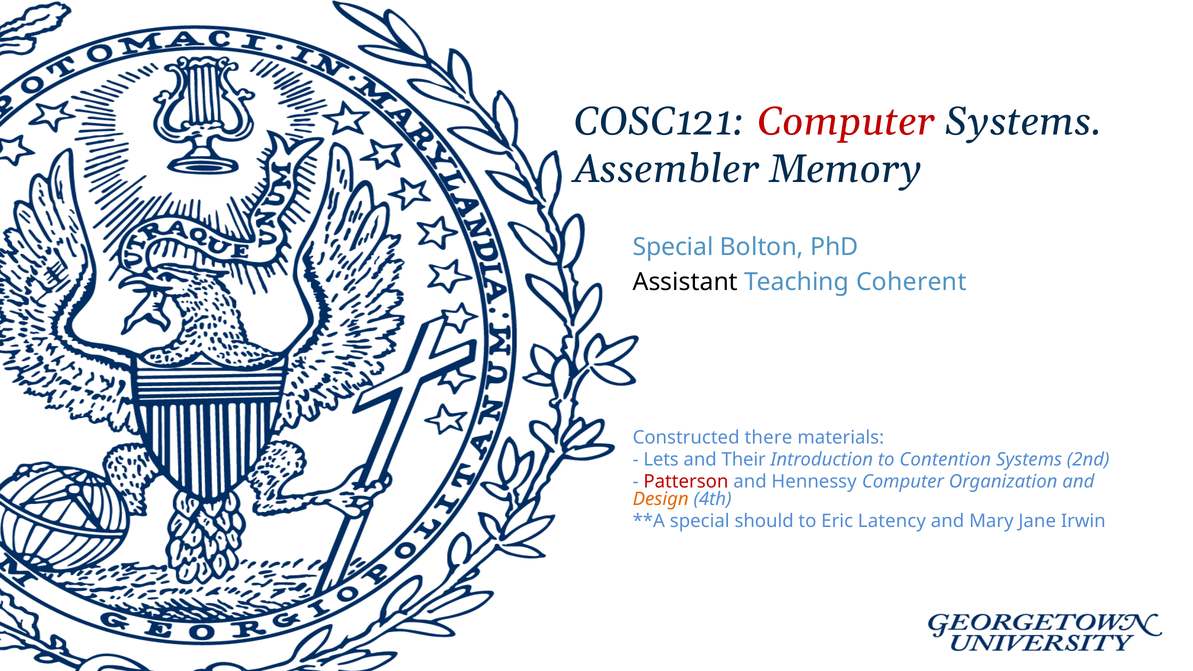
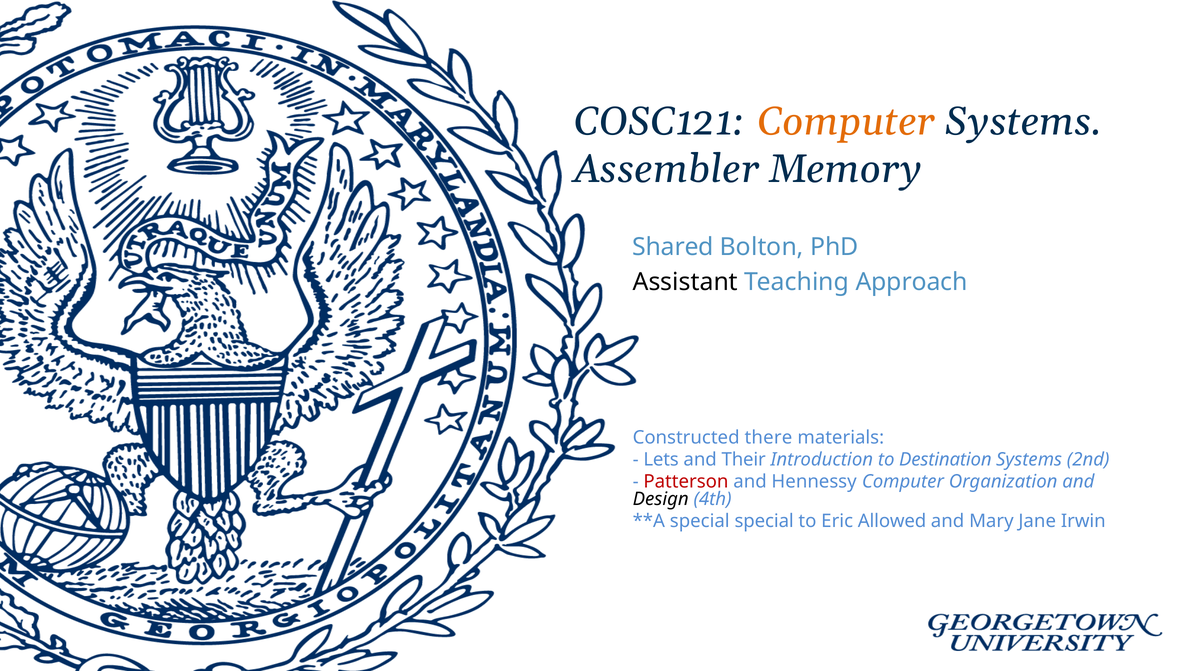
Computer colour: red -> orange (846, 122)
Special: Special -> Shared (673, 247)
Coherent: Coherent -> Approach (912, 282)
Contention: Contention -> Destination (945, 460)
Design colour: orange -> black (661, 499)
special should: should -> special (764, 521)
Latency: Latency -> Allowed (892, 521)
